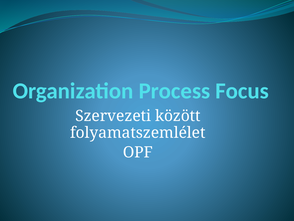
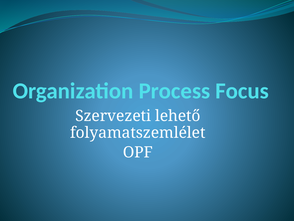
között: között -> lehető (178, 116)
